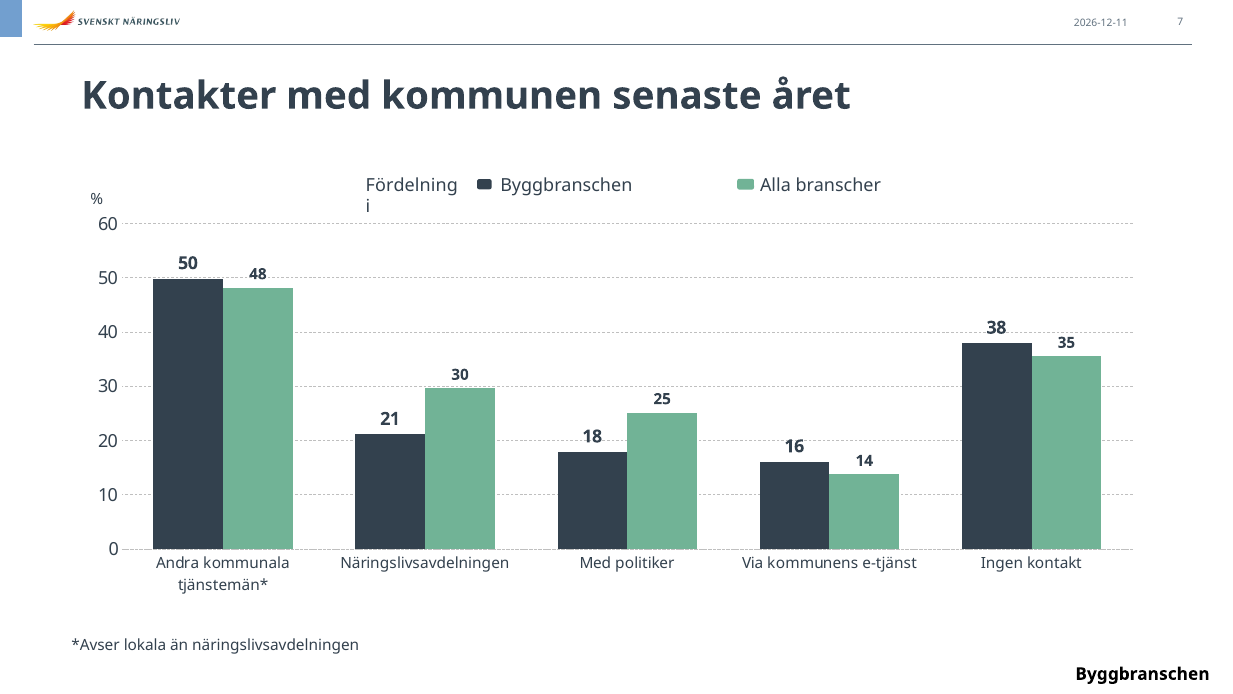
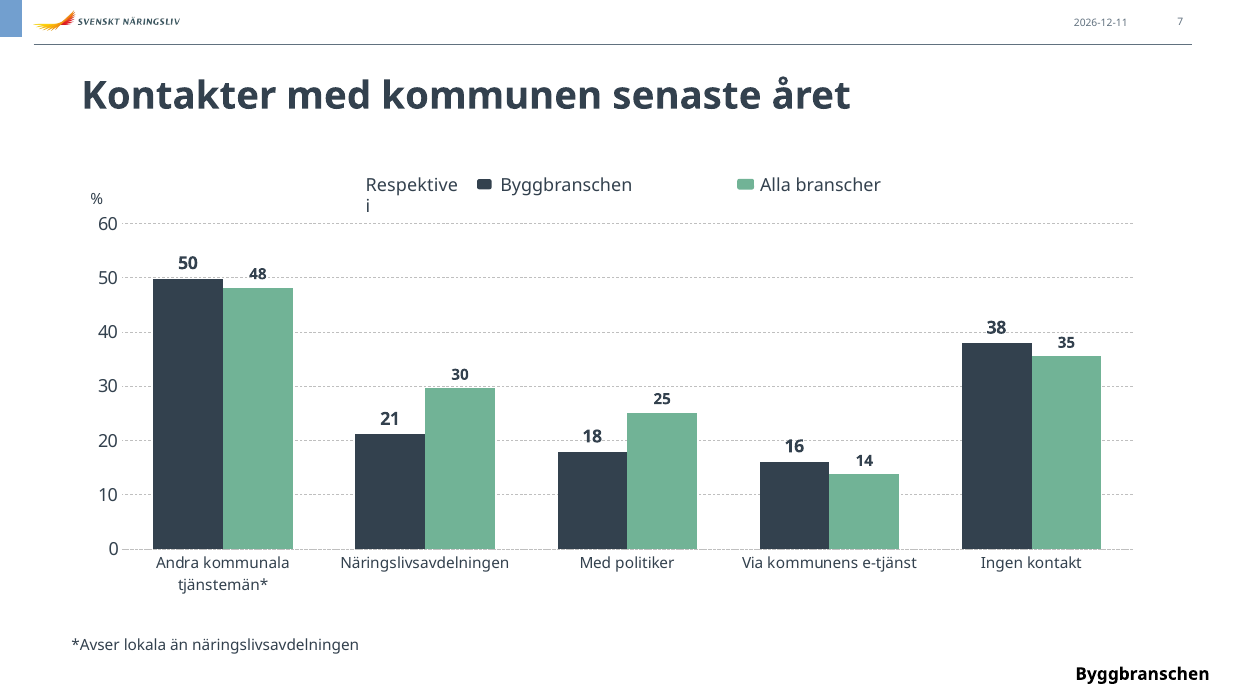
Fördelning: Fördelning -> Respektive (412, 185)
